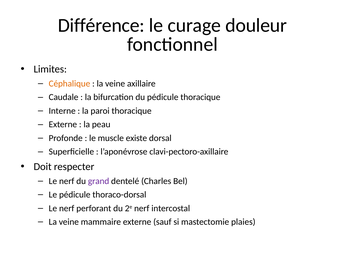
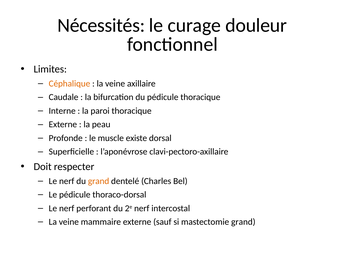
Différence: Différence -> Nécessités (101, 25)
grand colour: purple -> orange (99, 181)
mastectomie plaies: plaies -> grand (243, 222)
